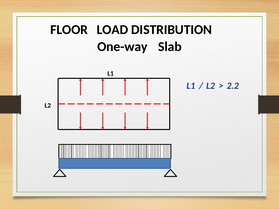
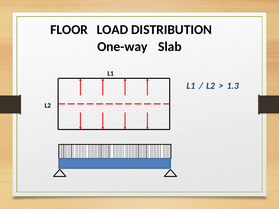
2.2: 2.2 -> 1.3 (233, 86)
